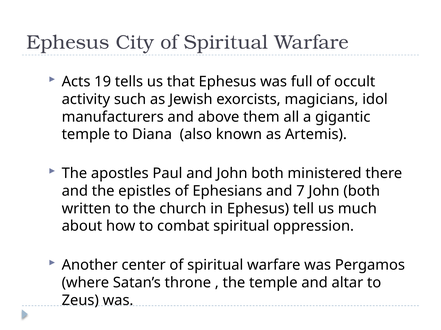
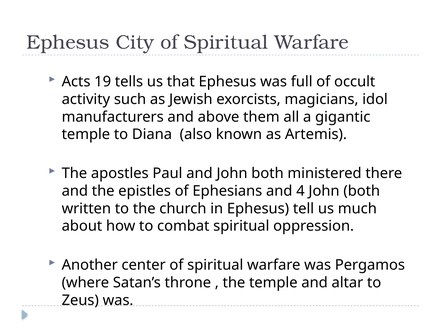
7: 7 -> 4 (300, 191)
